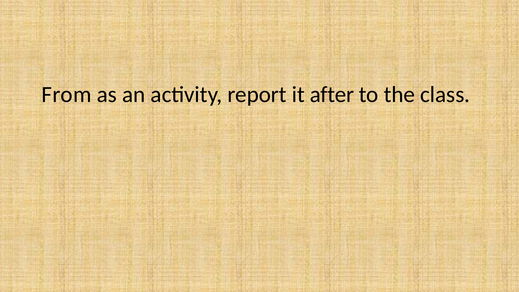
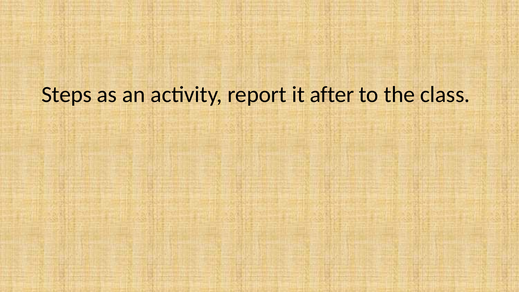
From: From -> Steps (67, 95)
